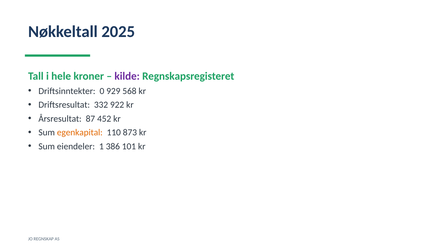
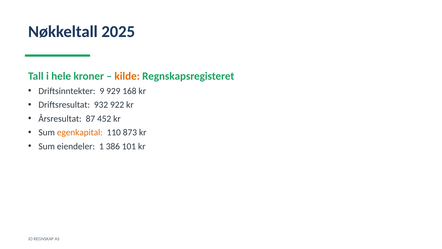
kilde colour: purple -> orange (127, 76)
0: 0 -> 9 (102, 91)
568: 568 -> 168 (129, 91)
332: 332 -> 932 (101, 105)
